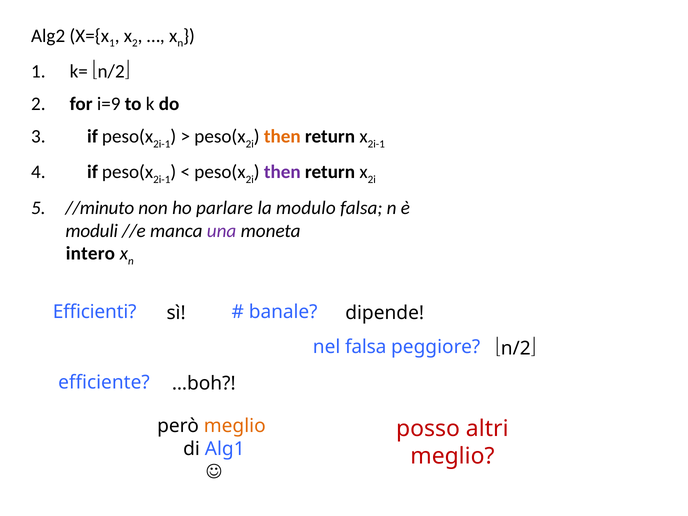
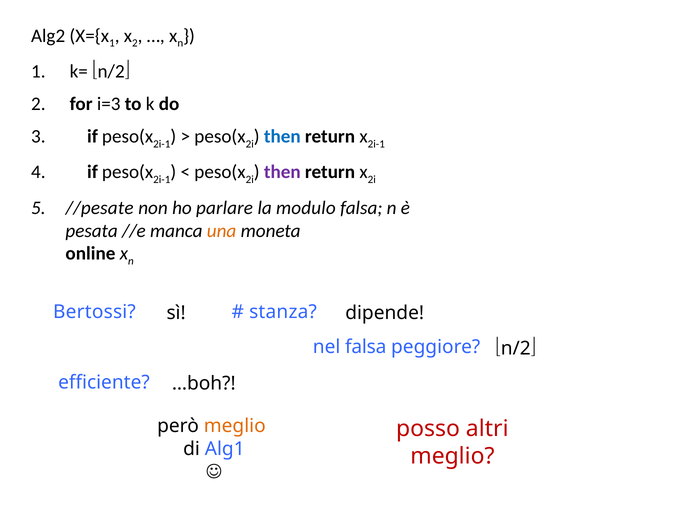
i=9: i=9 -> i=3 (109, 104)
then colour: orange -> blue (282, 136)
//minuto: //minuto -> //pesate (100, 208)
moduli: moduli -> pesata (92, 231)
una colour: purple -> orange (222, 231)
intero: intero -> online (90, 254)
Efficienti: Efficienti -> Bertossi (94, 312)
banale: banale -> stanza (283, 312)
